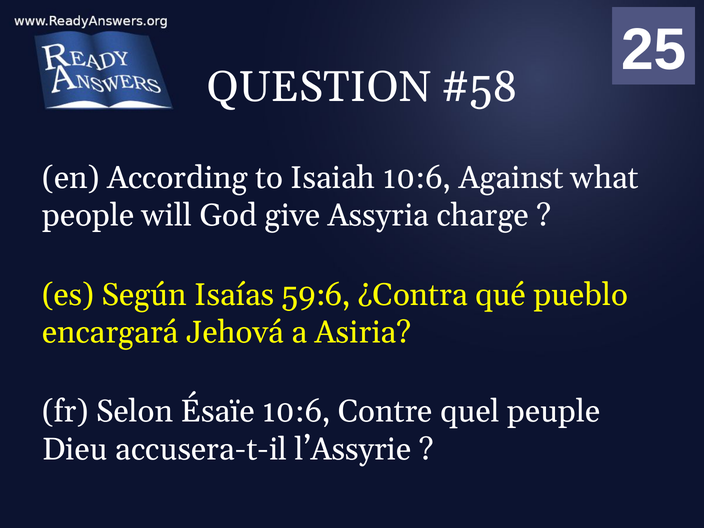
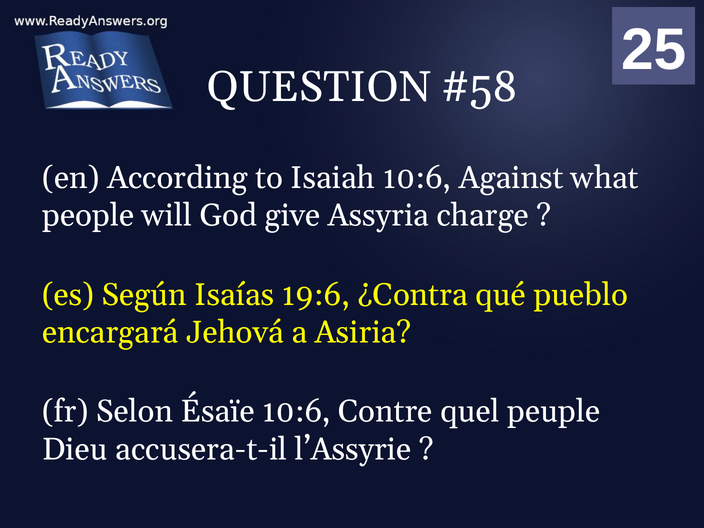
59:6: 59:6 -> 19:6 (316, 295)
